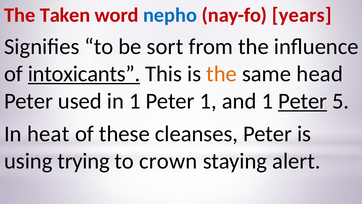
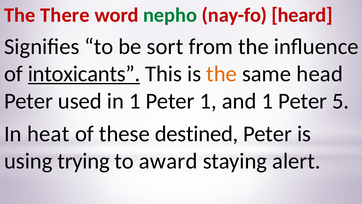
Taken: Taken -> There (65, 15)
nepho colour: blue -> green (170, 15)
years: years -> heard (302, 15)
Peter underline: present -> none (303, 101)
cleanses: cleanses -> destined (197, 134)
crown: crown -> award (168, 161)
